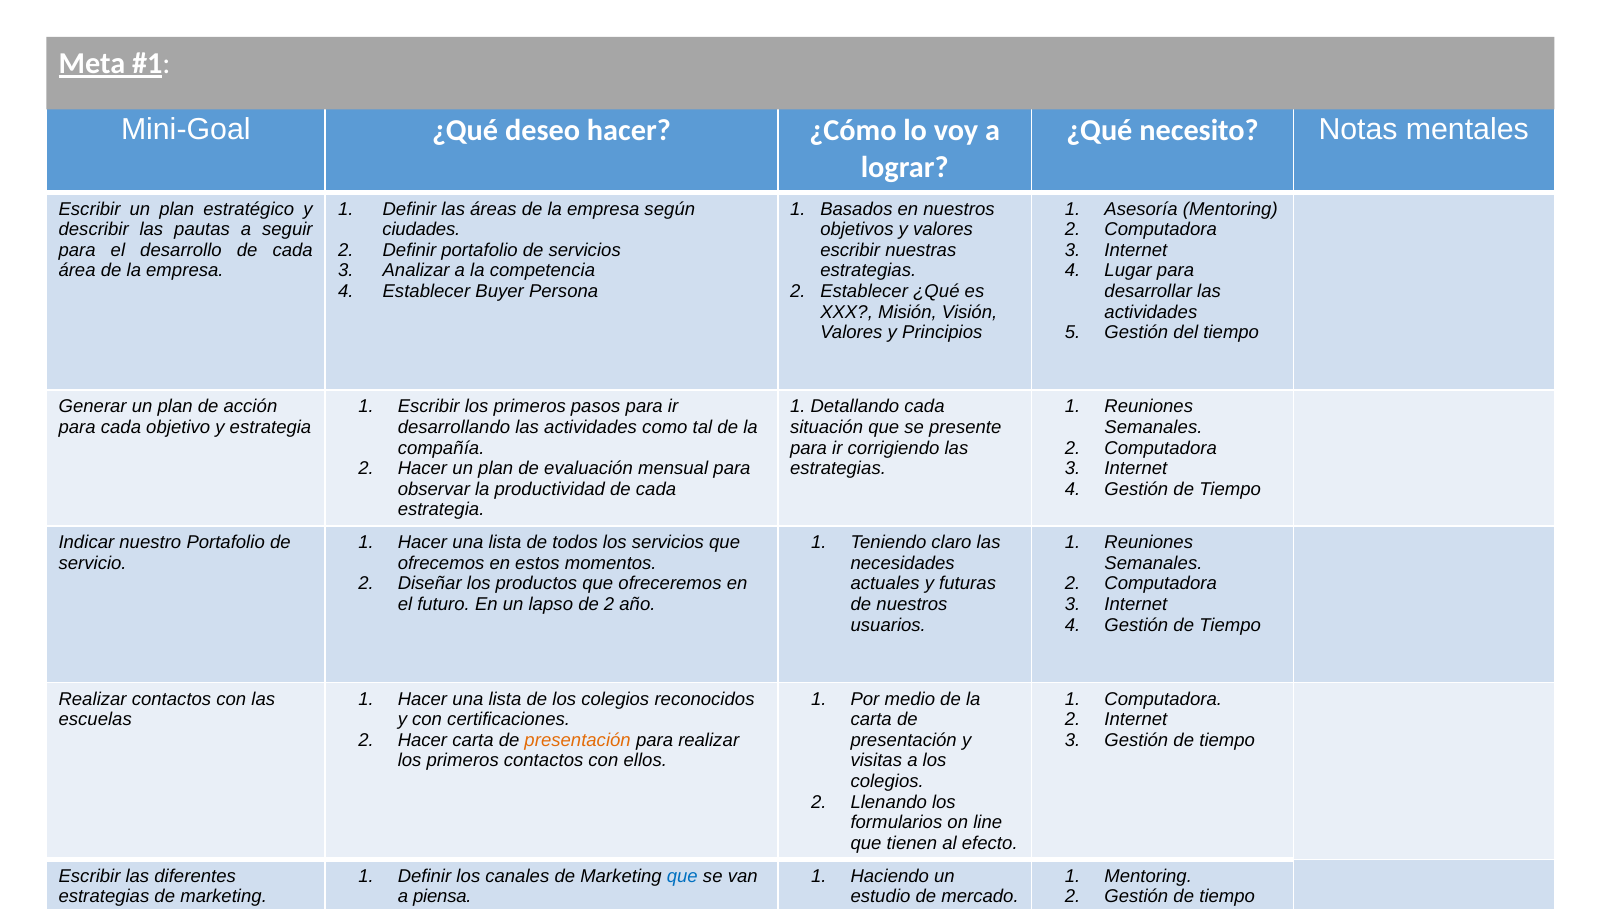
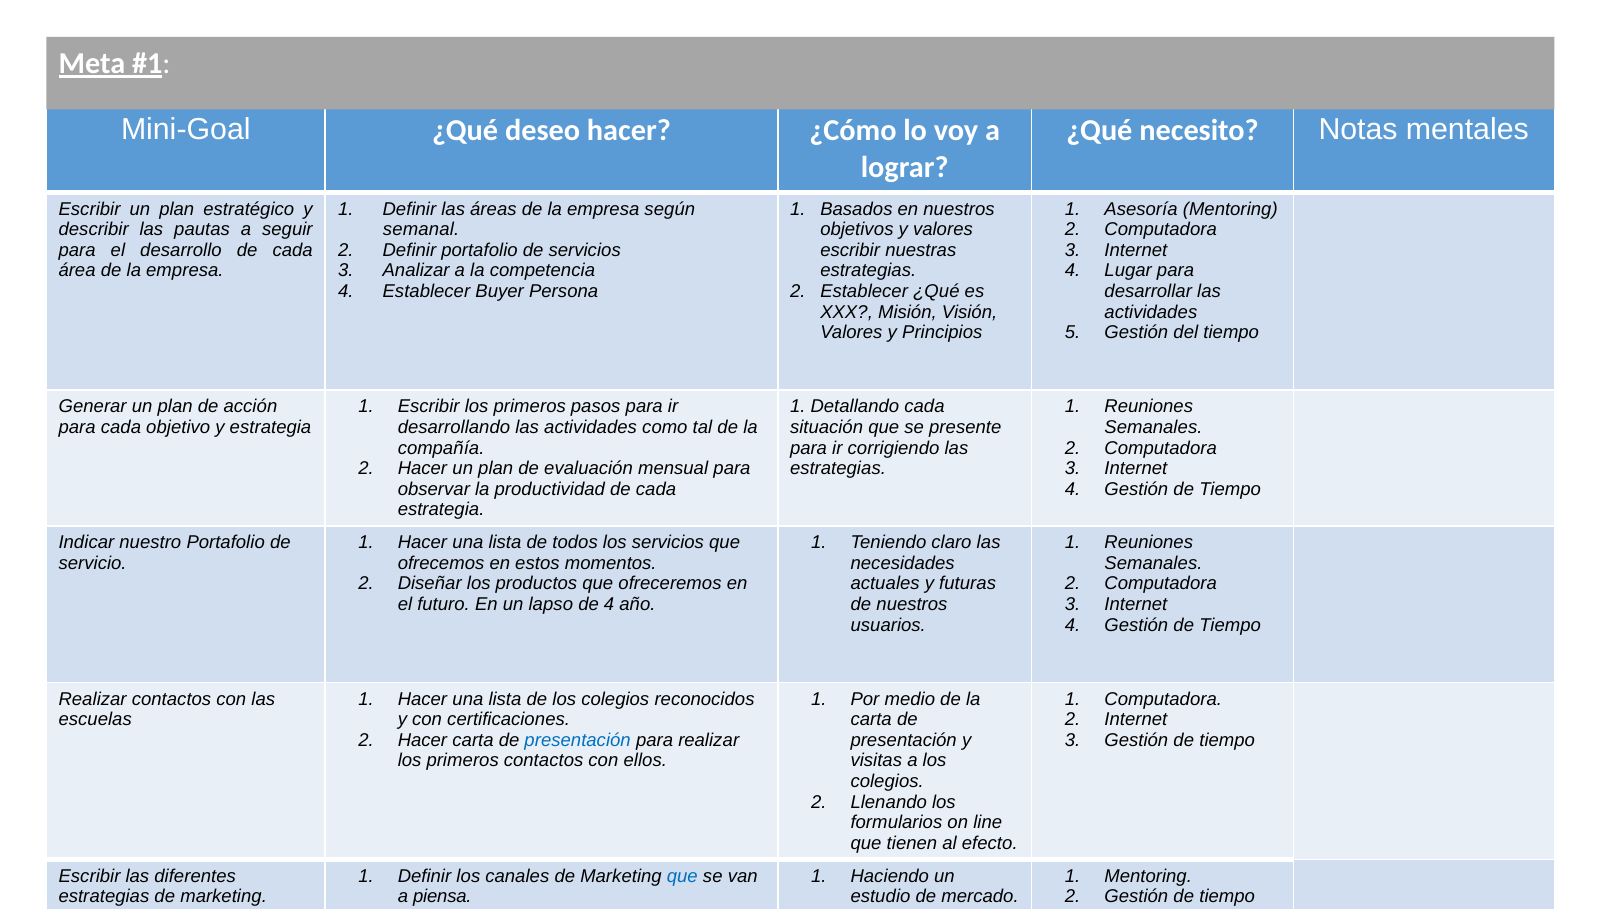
ciudades: ciudades -> semanal (421, 230)
de 2: 2 -> 4 (609, 604)
presentación colour: orange -> blue (578, 740)
